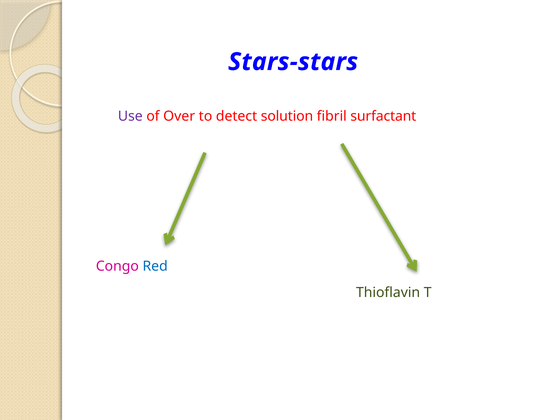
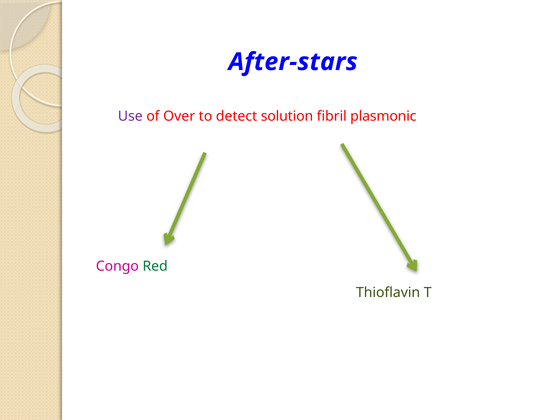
Stars-stars: Stars-stars -> After-stars (293, 62)
surfactant: surfactant -> plasmonic (383, 116)
Red colour: blue -> green (155, 266)
